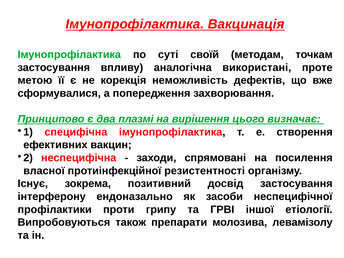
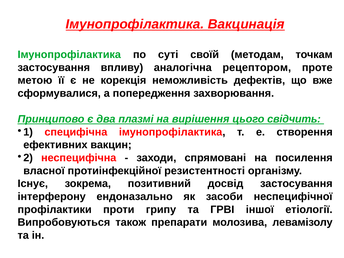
використані: використані -> рецептором (257, 68)
визначає: визначає -> свідчить (294, 119)
